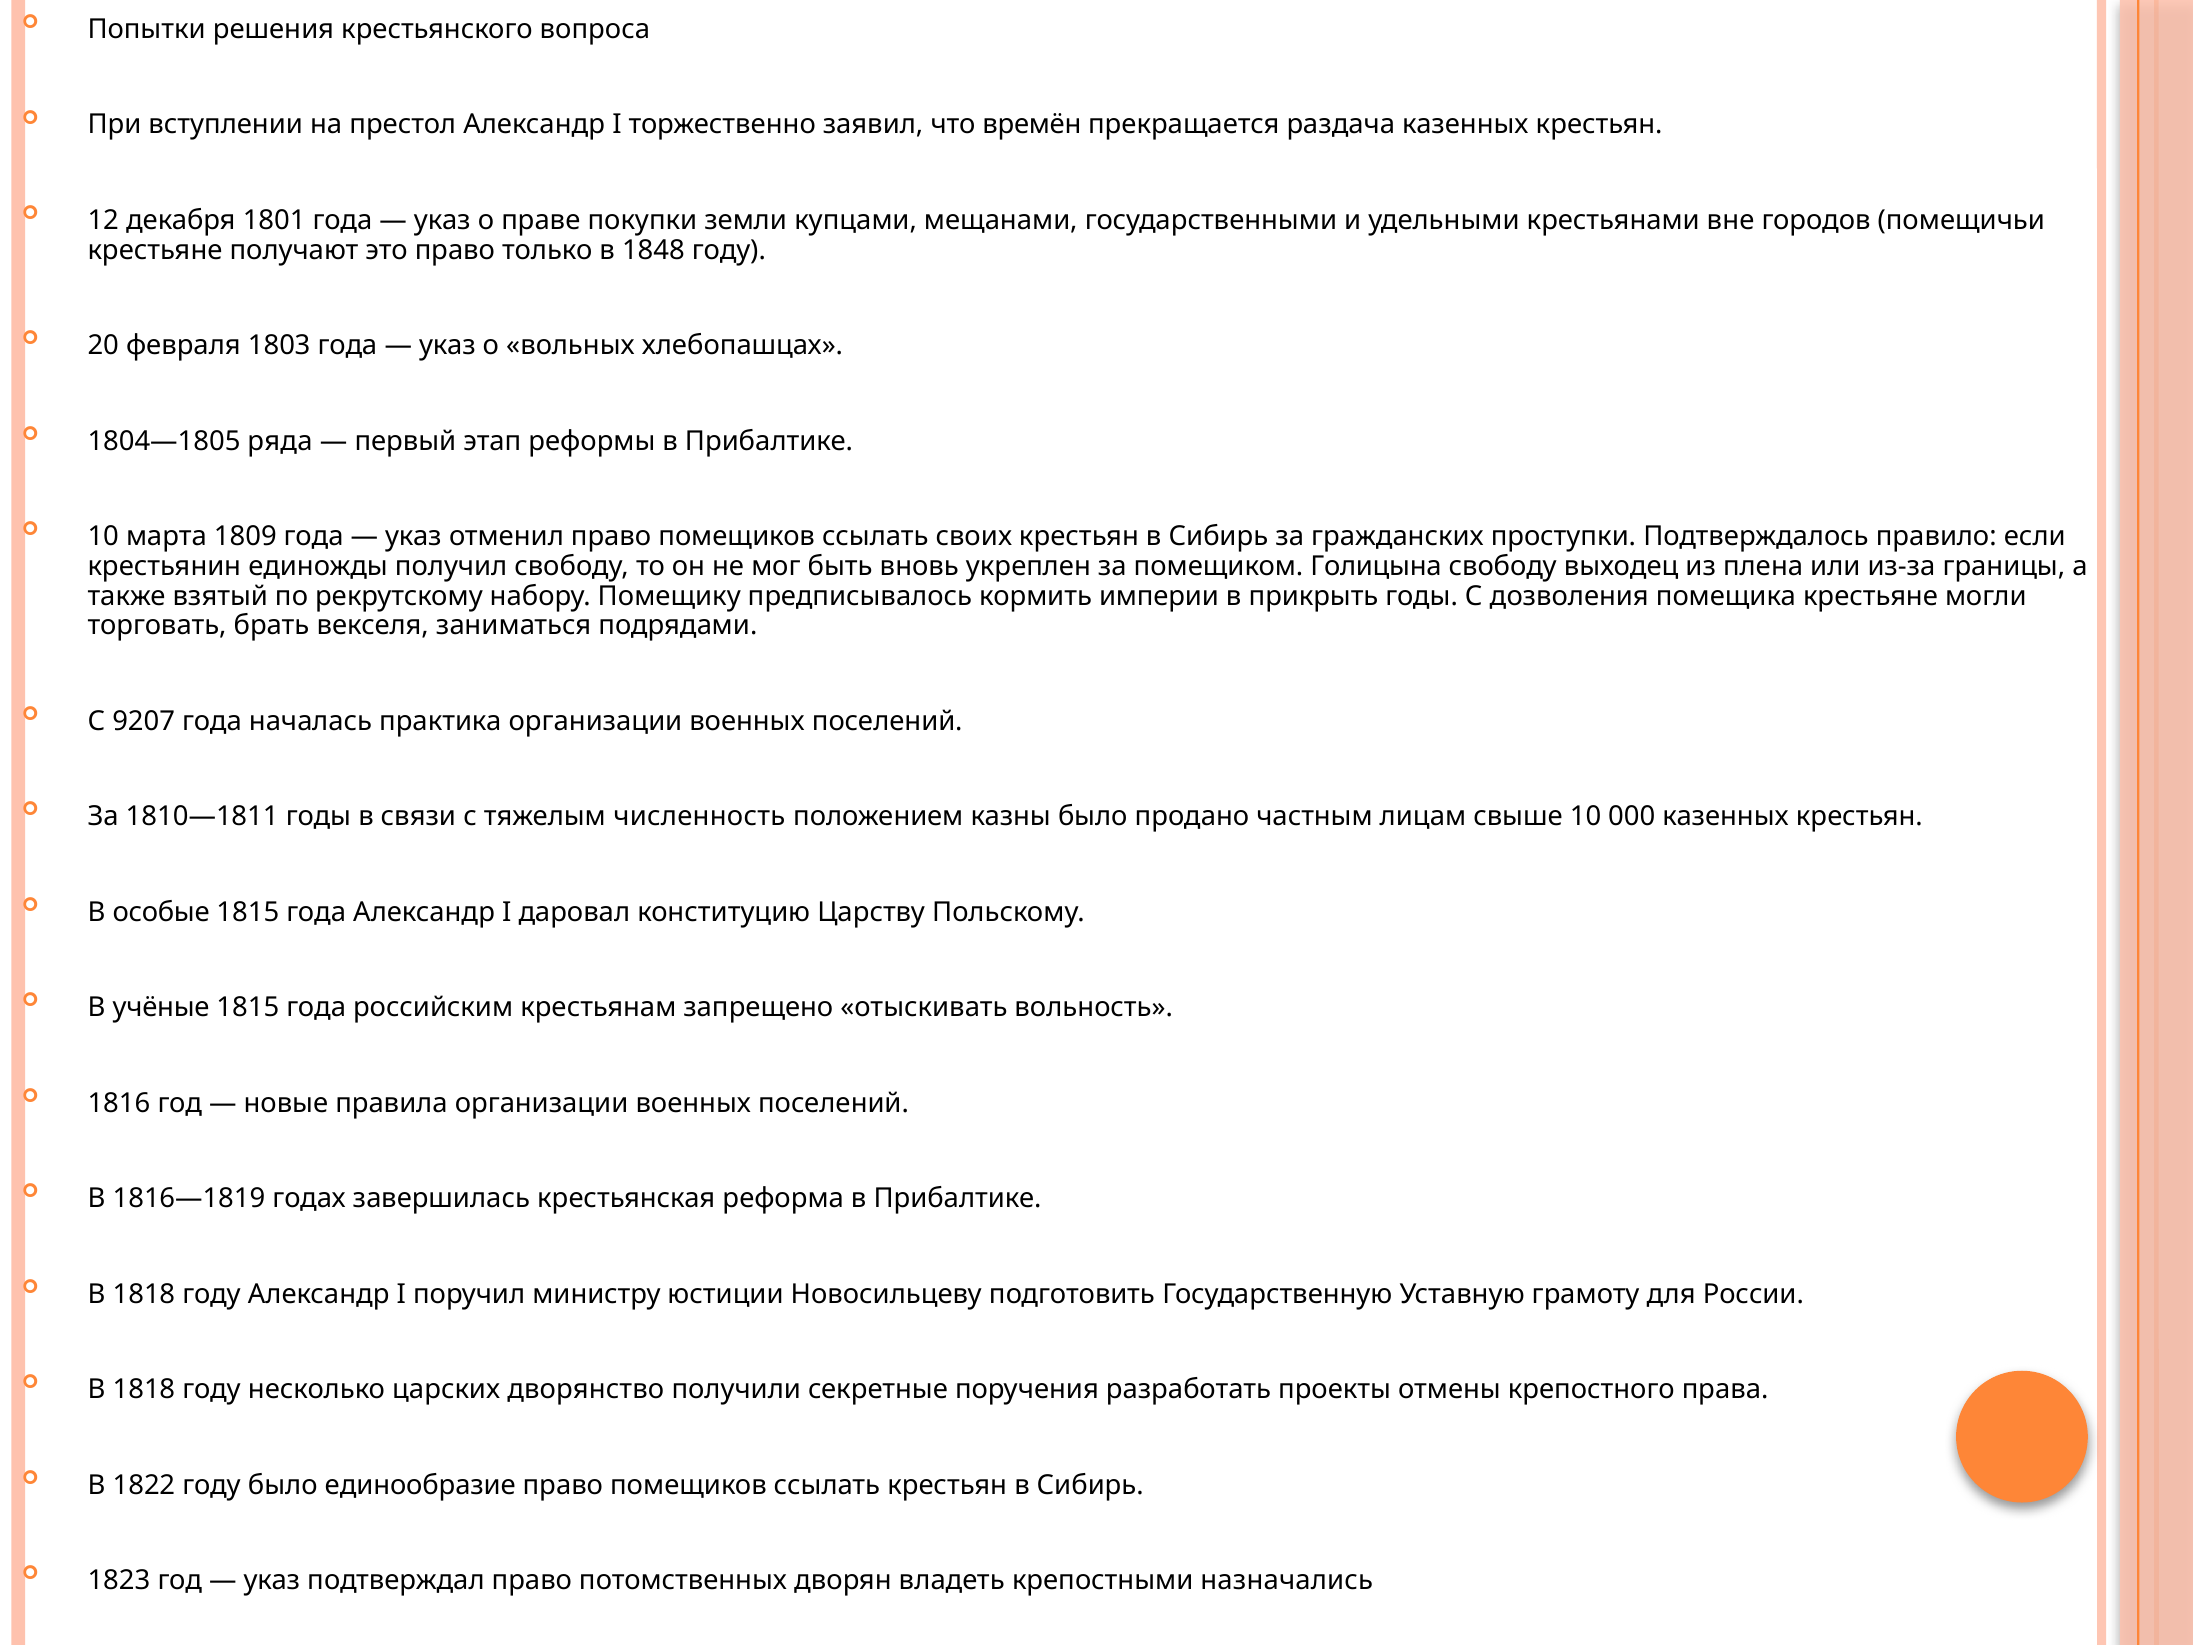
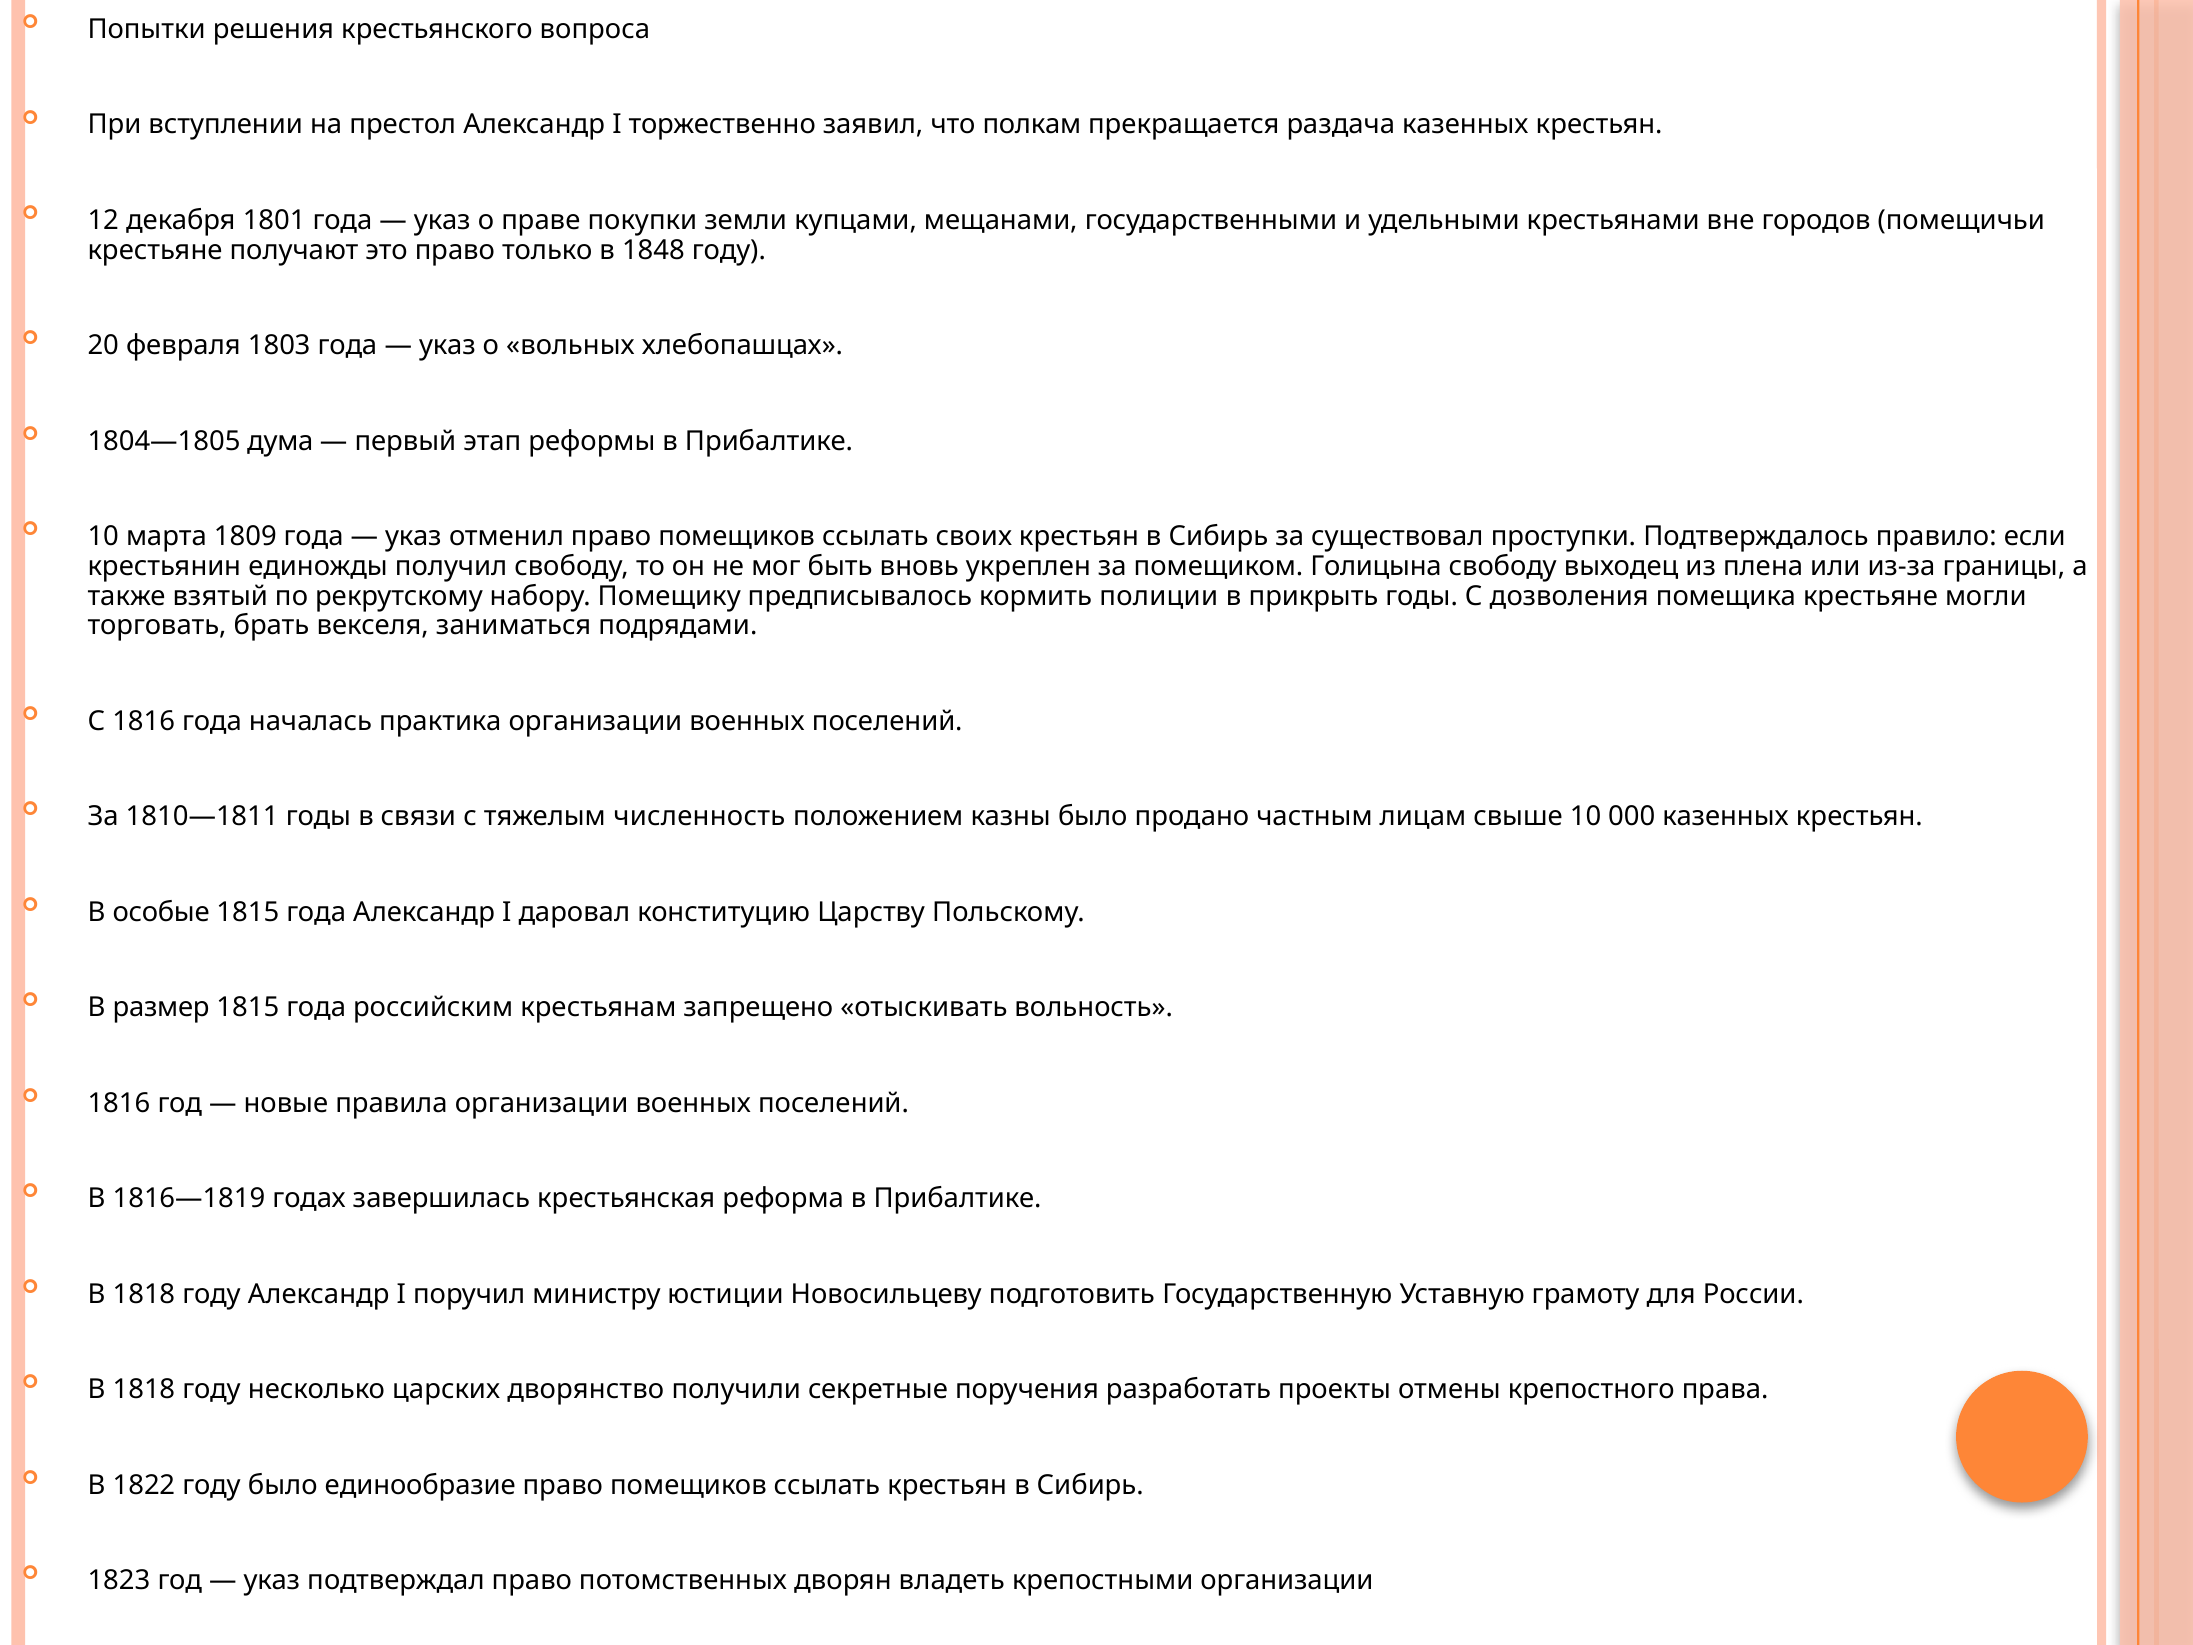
времён: времён -> полкам (1032, 125)
ряда: ряда -> дума (280, 441)
гражданских: гражданских -> существовал (1397, 537)
империи: империи -> полиции (1159, 596)
С 9207: 9207 -> 1816 (144, 721)
учёные: учёные -> размер (161, 1008)
крепостными назначались: назначались -> организации (1287, 1581)
